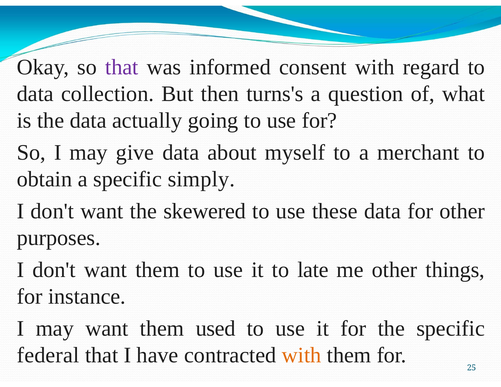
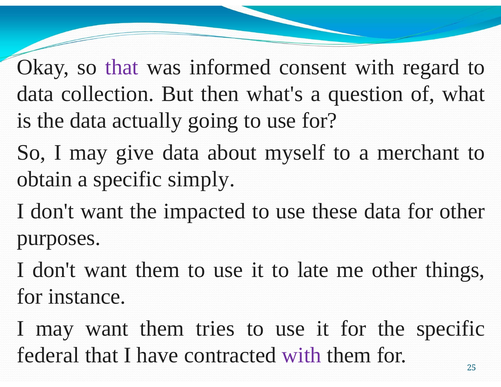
turns's: turns's -> what's (275, 94)
skewered: skewered -> impacted (205, 211)
used: used -> tries (215, 329)
with colour: orange -> purple (302, 355)
